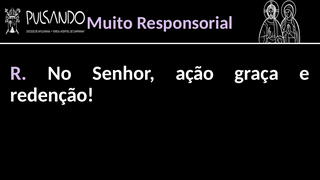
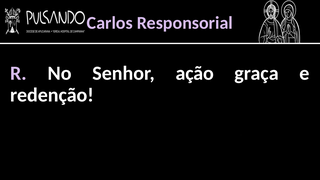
Muito: Muito -> Carlos (110, 23)
